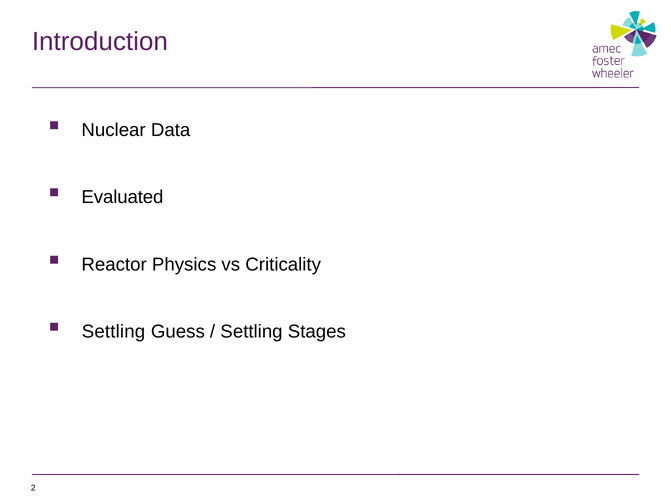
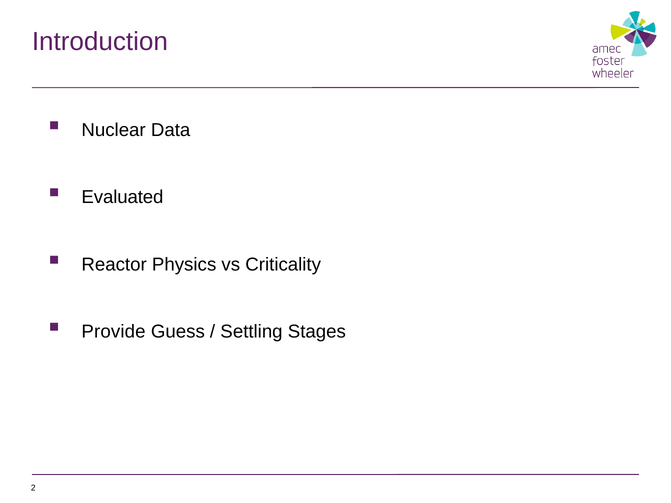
Settling: Settling -> Provide (114, 332)
